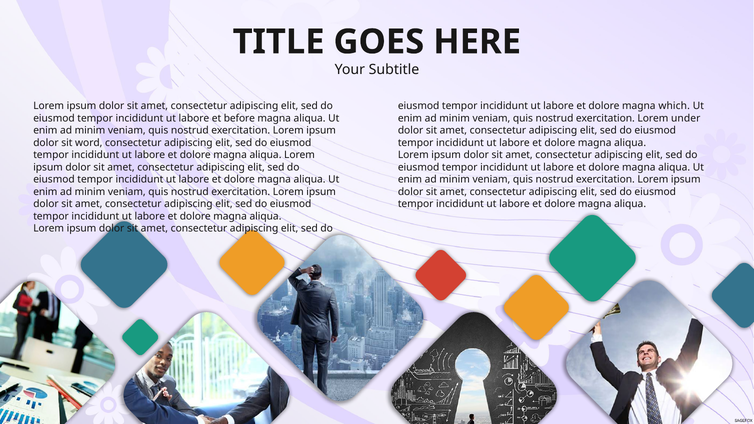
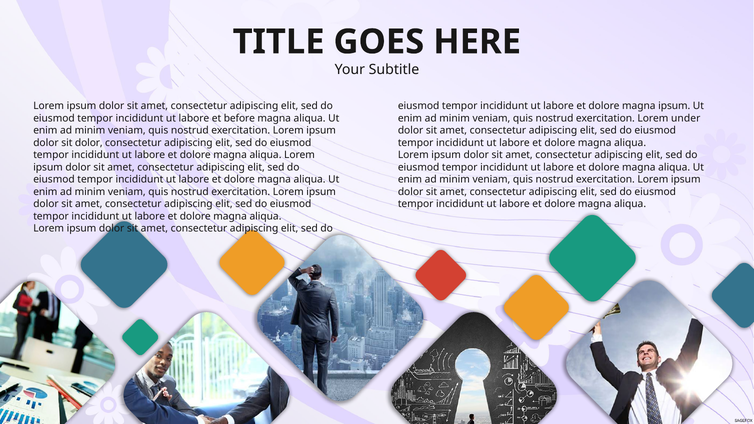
magna which: which -> ipsum (674, 106)
sit word: word -> dolor (89, 143)
